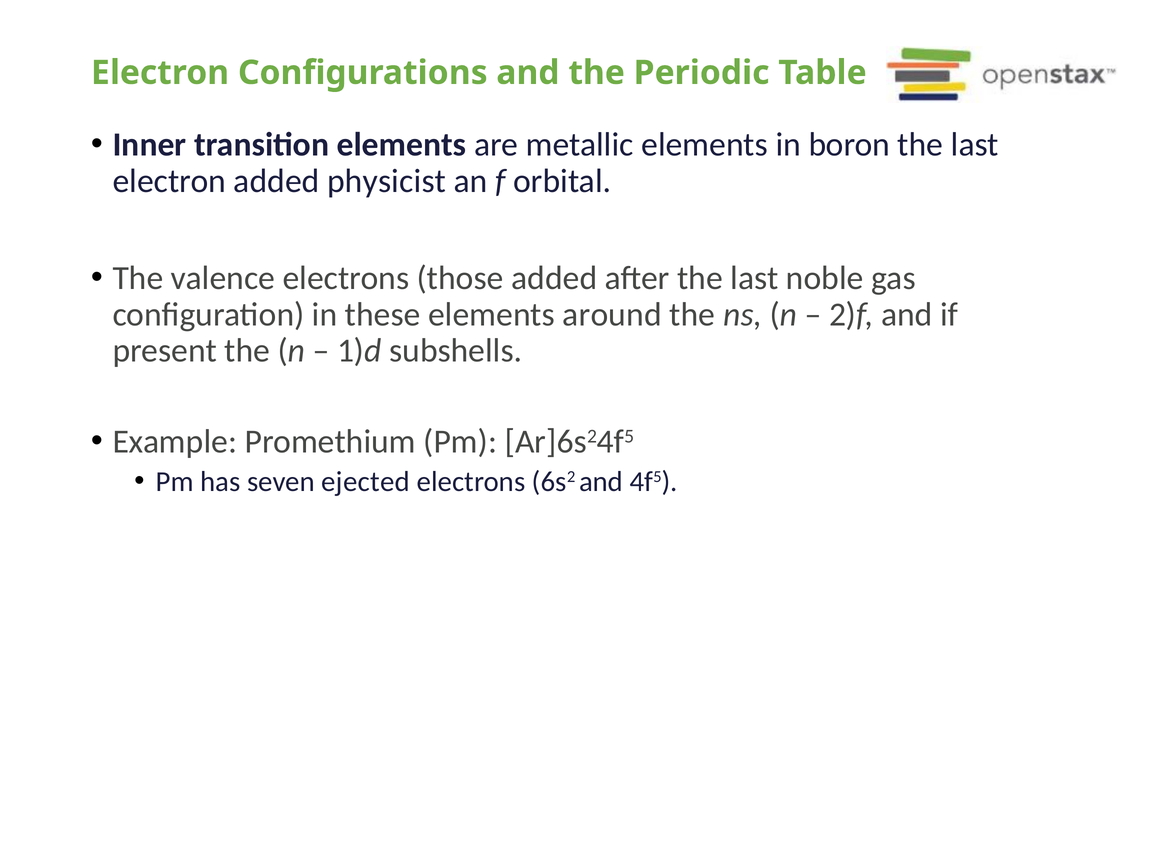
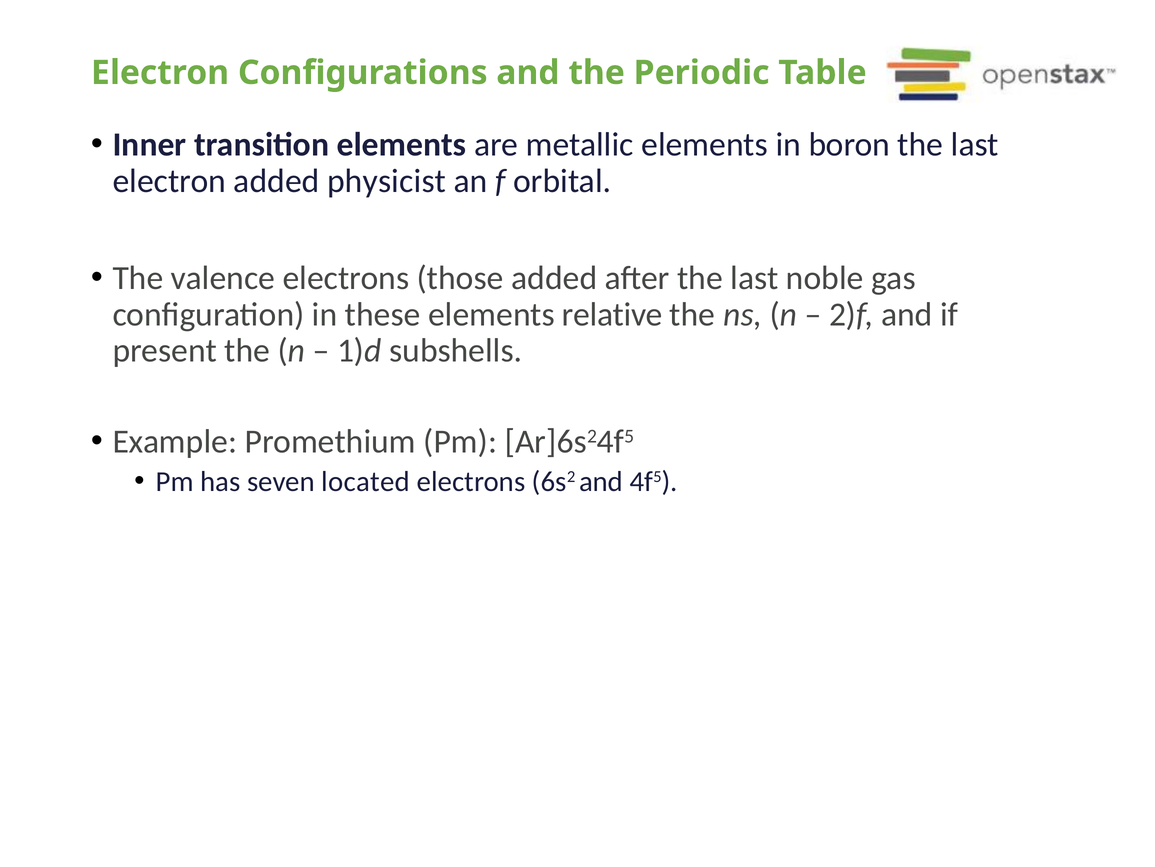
around: around -> relative (612, 314)
ejected: ejected -> located (366, 481)
